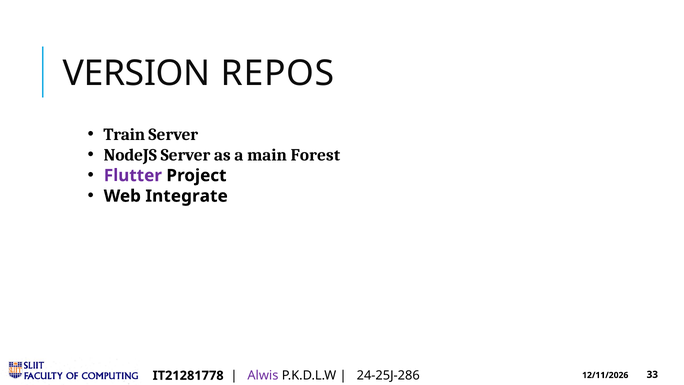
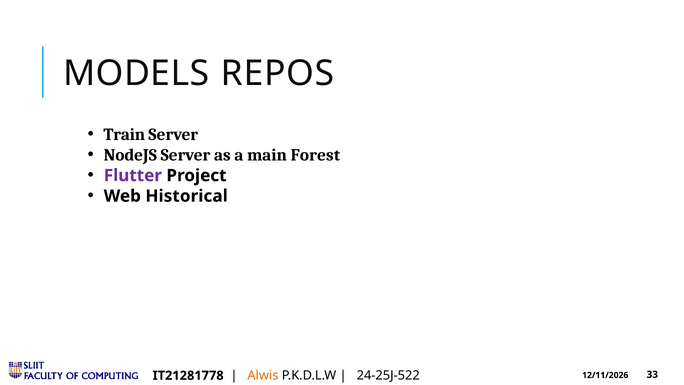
VERSION: VERSION -> MODELS (136, 73)
Integrate: Integrate -> Historical (187, 196)
Alwis colour: purple -> orange (263, 375)
24-25J-286: 24-25J-286 -> 24-25J-522 (388, 375)
